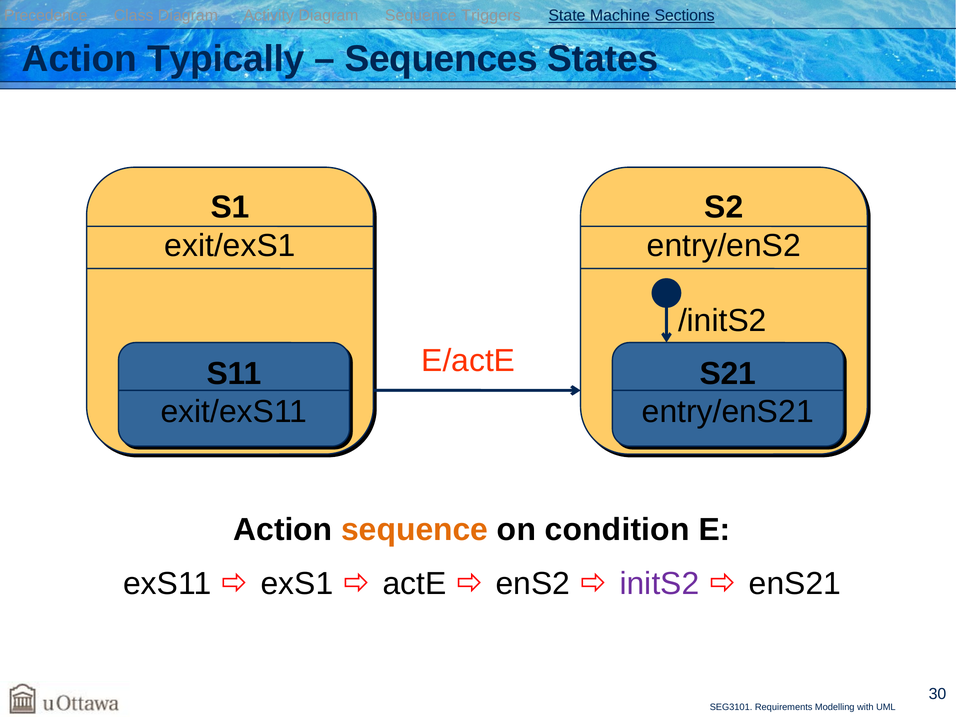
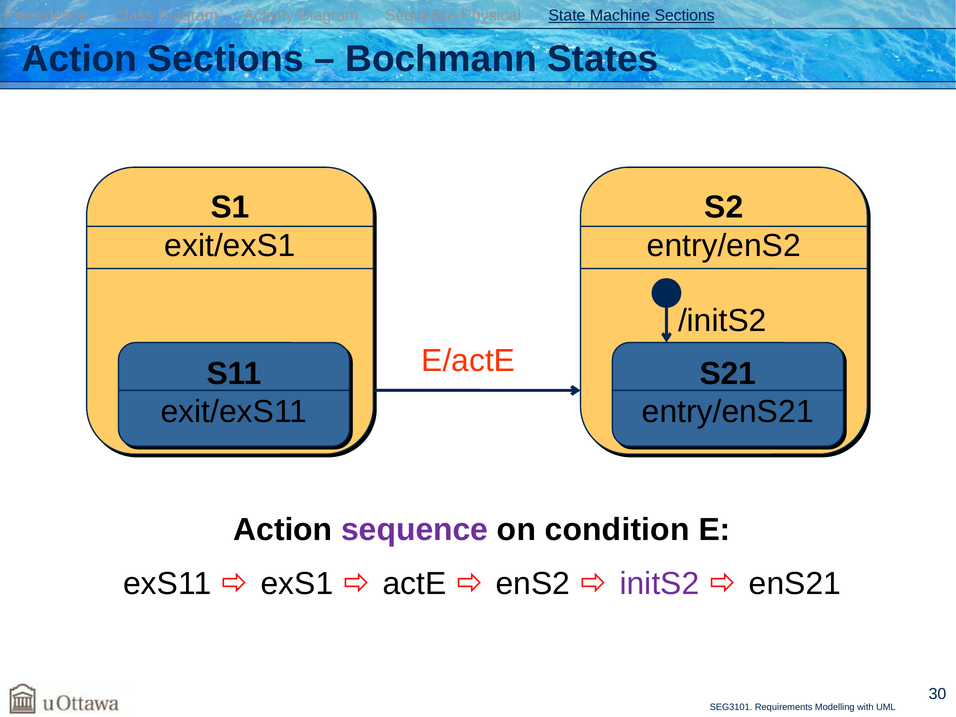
Triggers: Triggers -> Physical (491, 15)
Action Typically: Typically -> Sections (226, 59)
Sequences: Sequences -> Bochmann (441, 59)
sequence colour: orange -> purple (415, 530)
